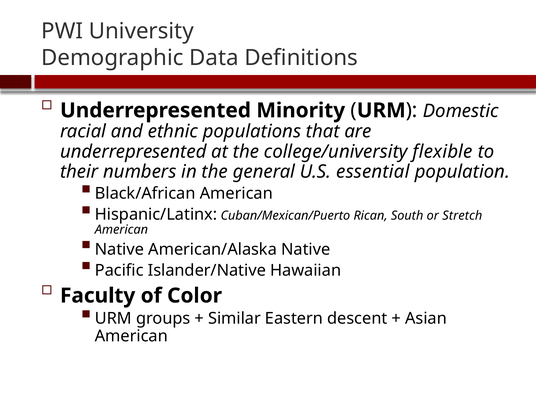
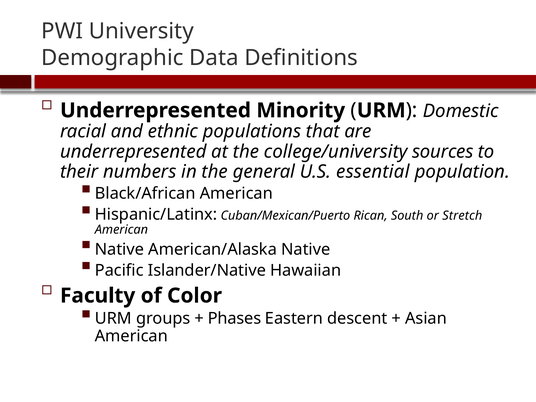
flexible: flexible -> sources (443, 152)
Similar: Similar -> Phases (235, 319)
